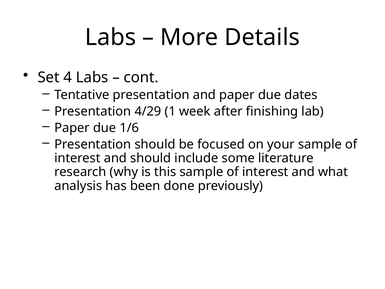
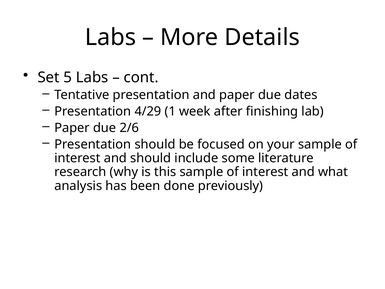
4: 4 -> 5 (68, 77)
1/6: 1/6 -> 2/6 (129, 128)
